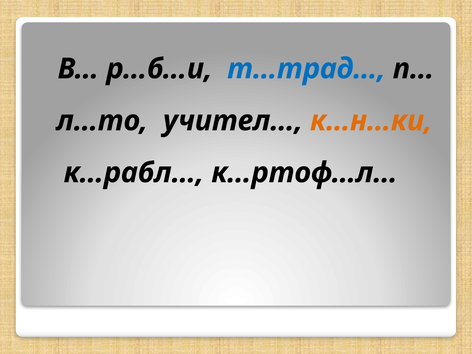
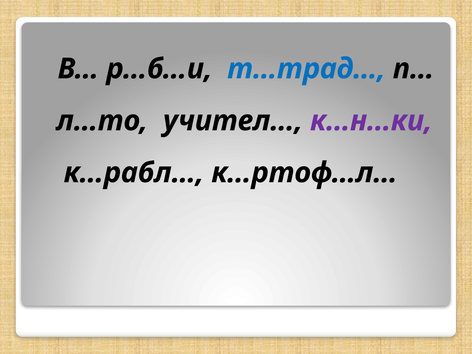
к…н…ки colour: orange -> purple (371, 121)
